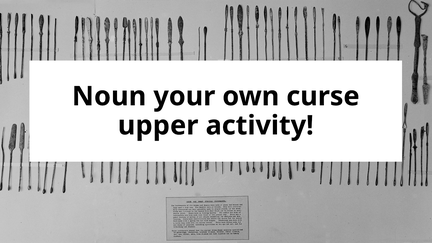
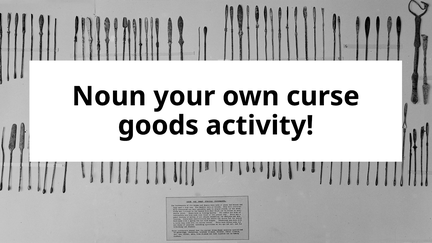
upper: upper -> goods (158, 126)
